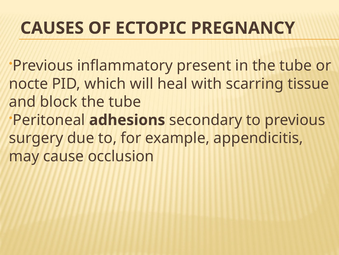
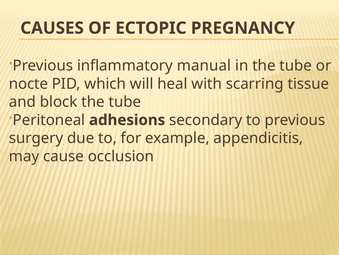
present: present -> manual (204, 65)
